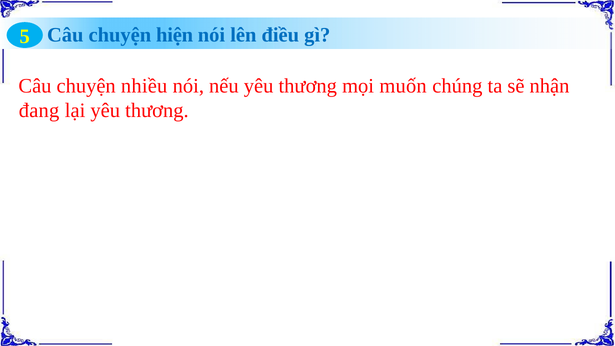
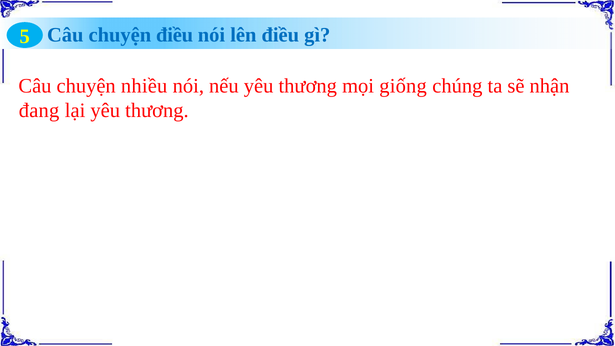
chuyện hiện: hiện -> điều (175, 35)
muốn: muốn -> giống (403, 86)
